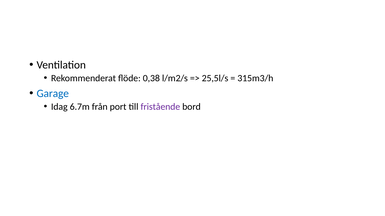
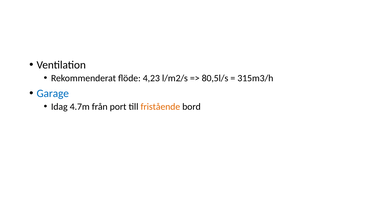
0,38: 0,38 -> 4,23 (151, 78)
25,5l/s: 25,5l/s -> 80,5l/s (215, 78)
6.7m: 6.7m -> 4.7m (80, 107)
fristående colour: purple -> orange (160, 107)
